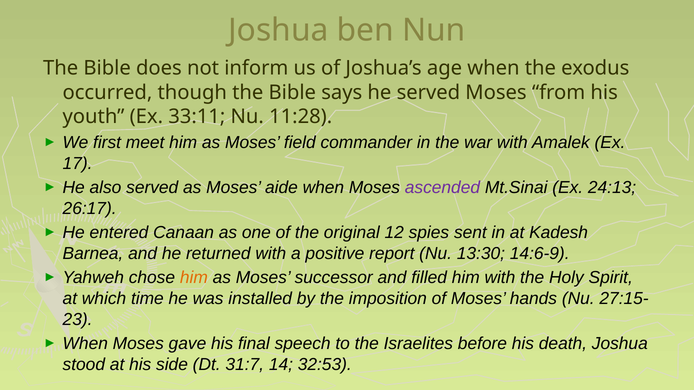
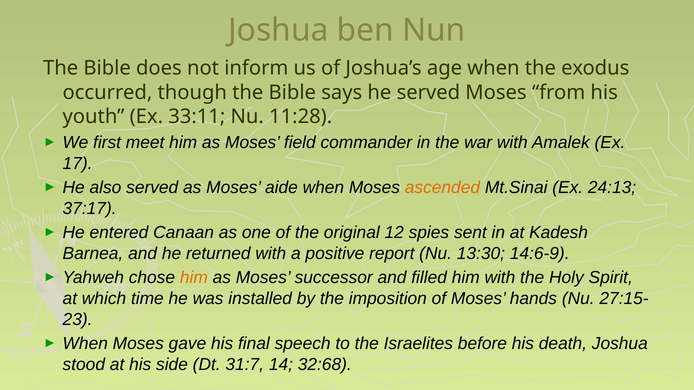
ascended colour: purple -> orange (442, 188)
26:17: 26:17 -> 37:17 (90, 209)
32:53: 32:53 -> 32:68 (325, 365)
